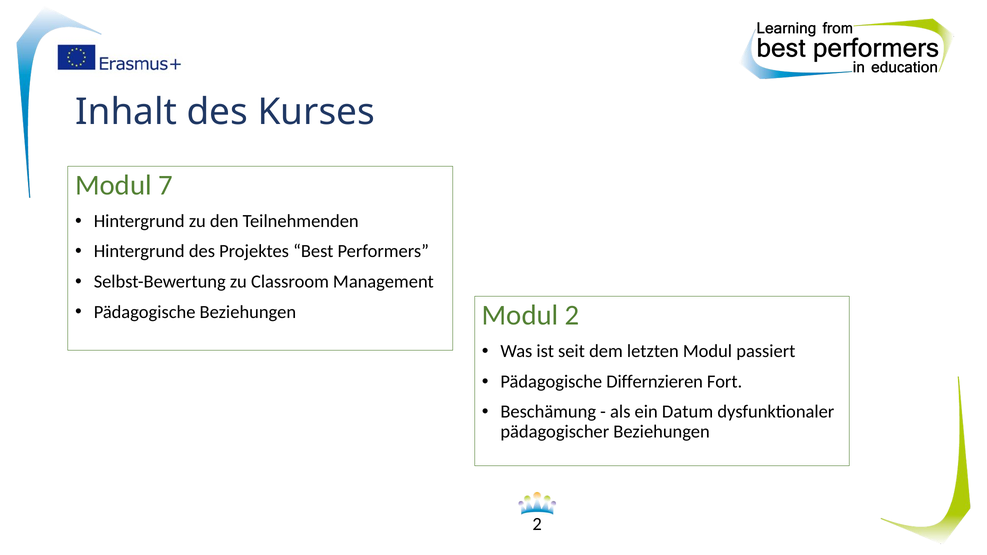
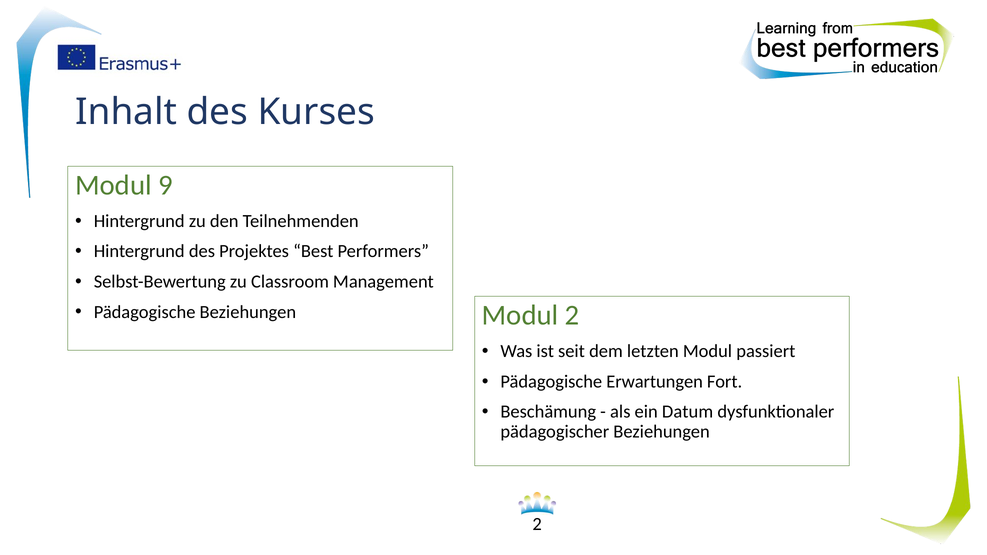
7: 7 -> 9 (165, 185)
Differnzieren: Differnzieren -> Erwartungen (655, 382)
